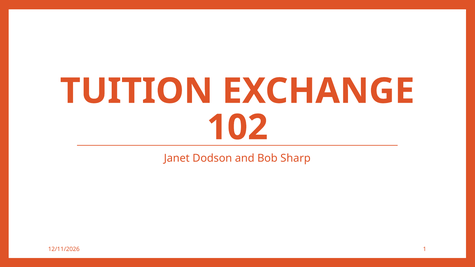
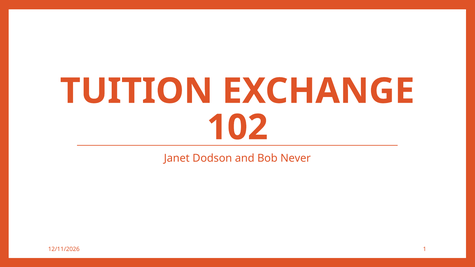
Sharp: Sharp -> Never (296, 158)
